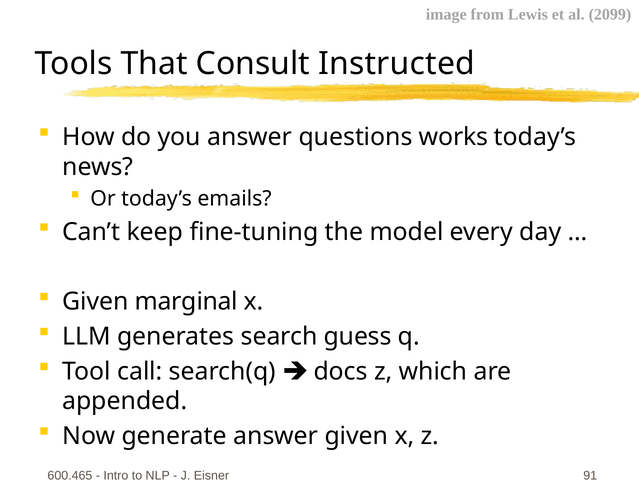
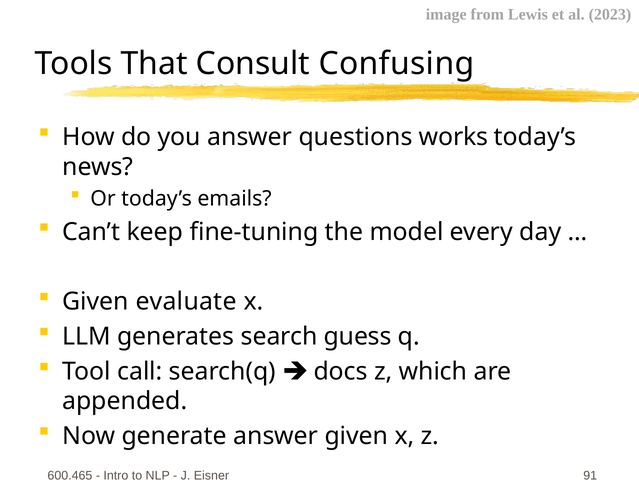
2099: 2099 -> 2023 (610, 14)
Instructed: Instructed -> Confusing (397, 63)
marginal: marginal -> evaluate (186, 301)
